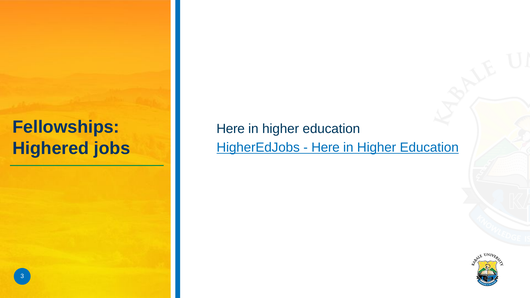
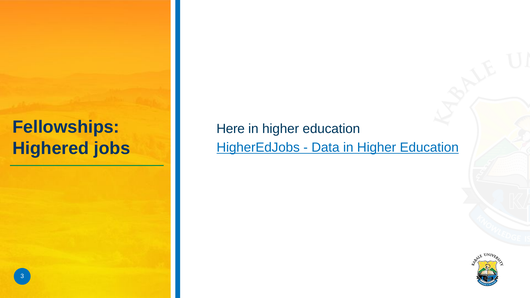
Here: Here -> Data (325, 147)
